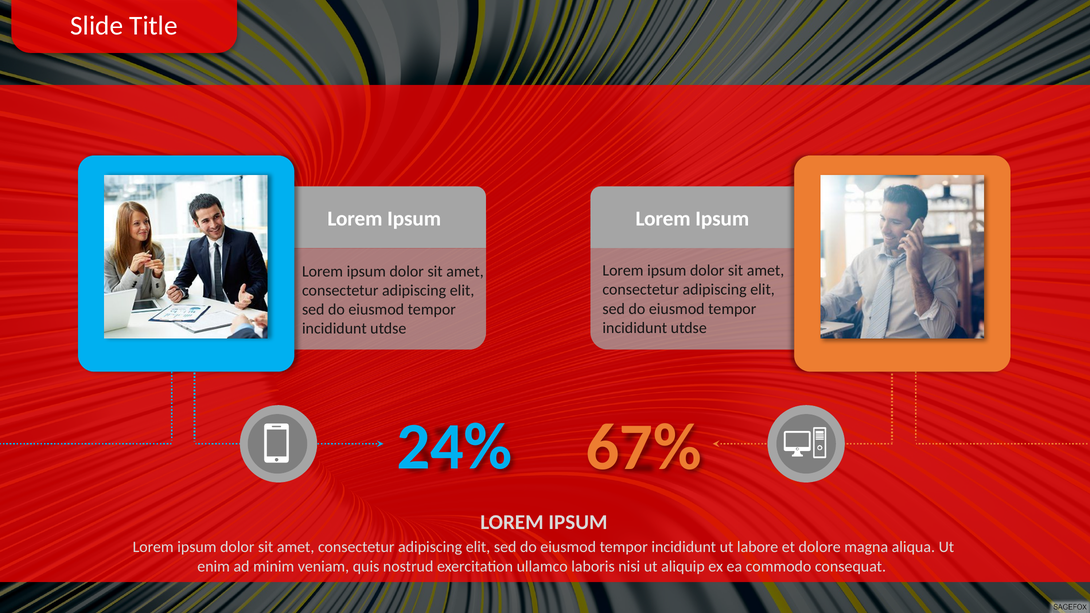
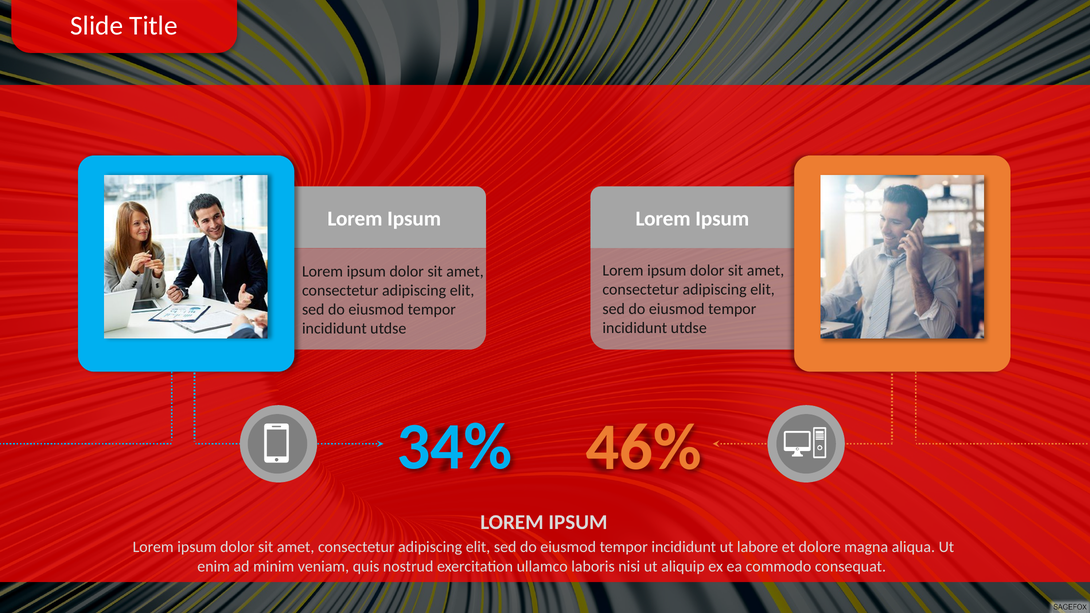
24%: 24% -> 34% (455, 447)
67%: 67% -> 46% (644, 447)
